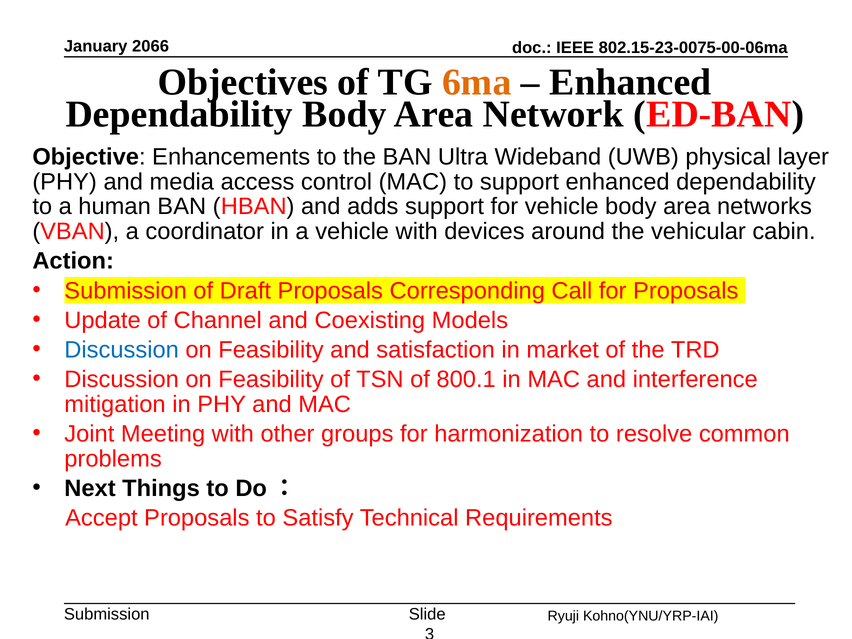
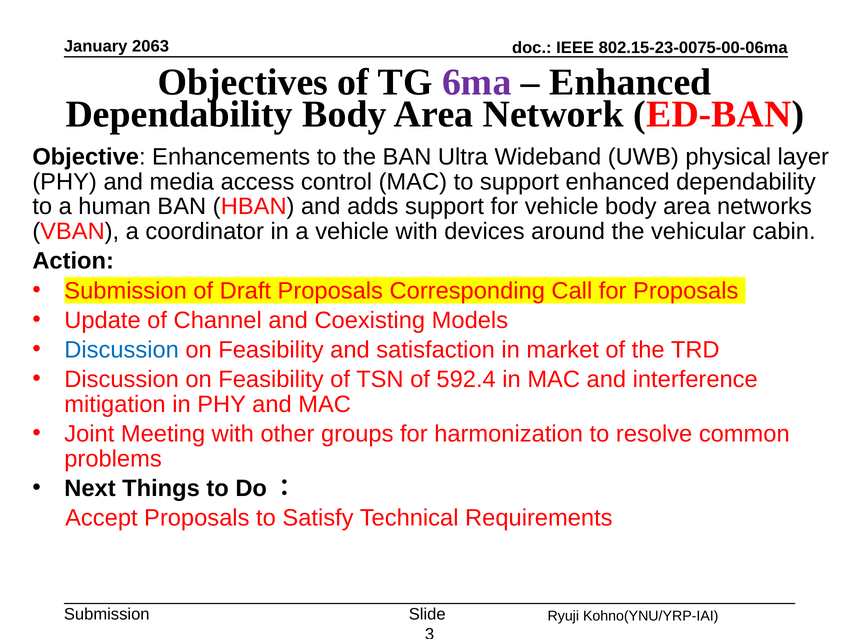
2066: 2066 -> 2063 (151, 46)
6ma colour: orange -> purple (477, 82)
800.1: 800.1 -> 592.4 (466, 379)
